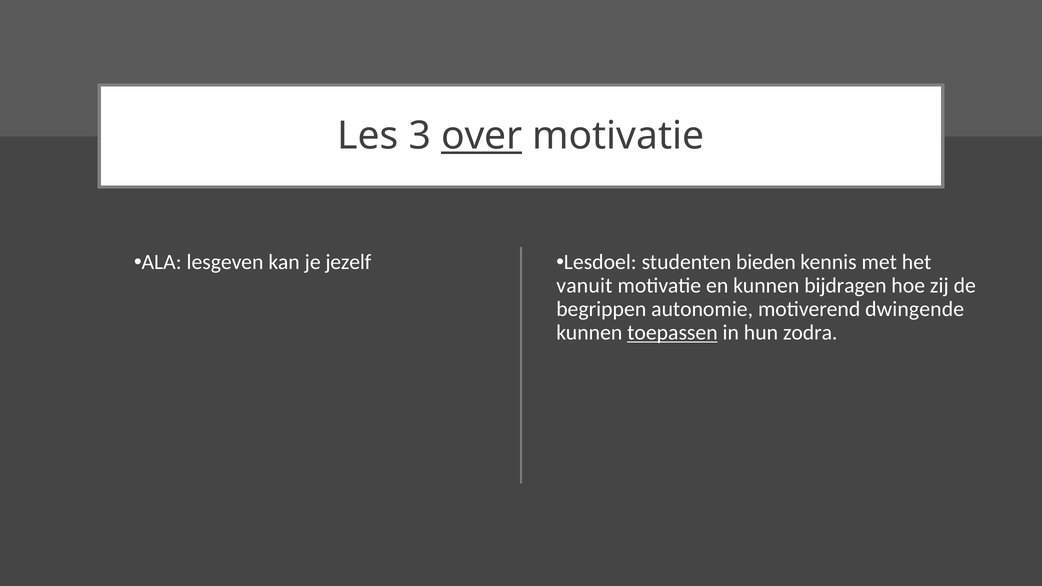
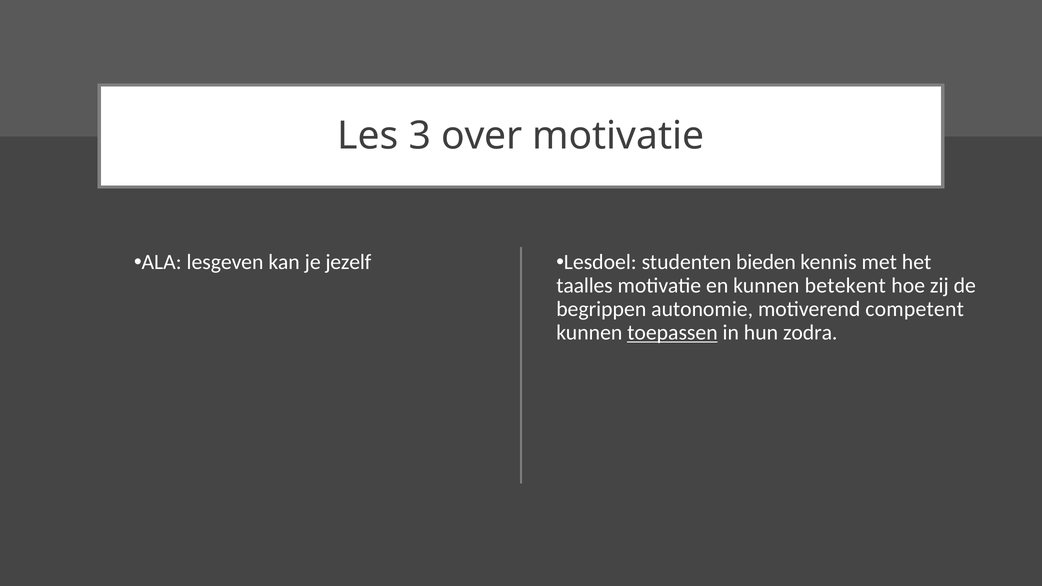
over underline: present -> none (482, 136)
vanuit: vanuit -> taalles (585, 286)
bijdragen: bijdragen -> betekent (845, 286)
dwingende: dwingende -> competent (915, 309)
